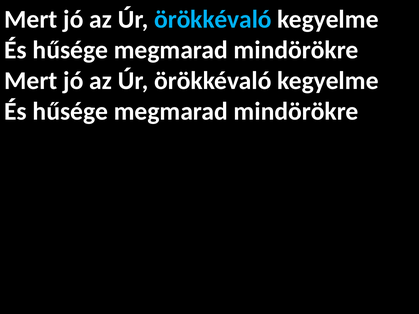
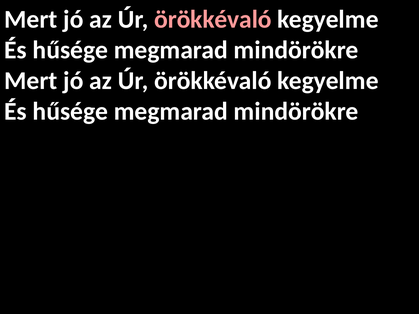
örökkévaló colour: light blue -> pink (213, 19)
